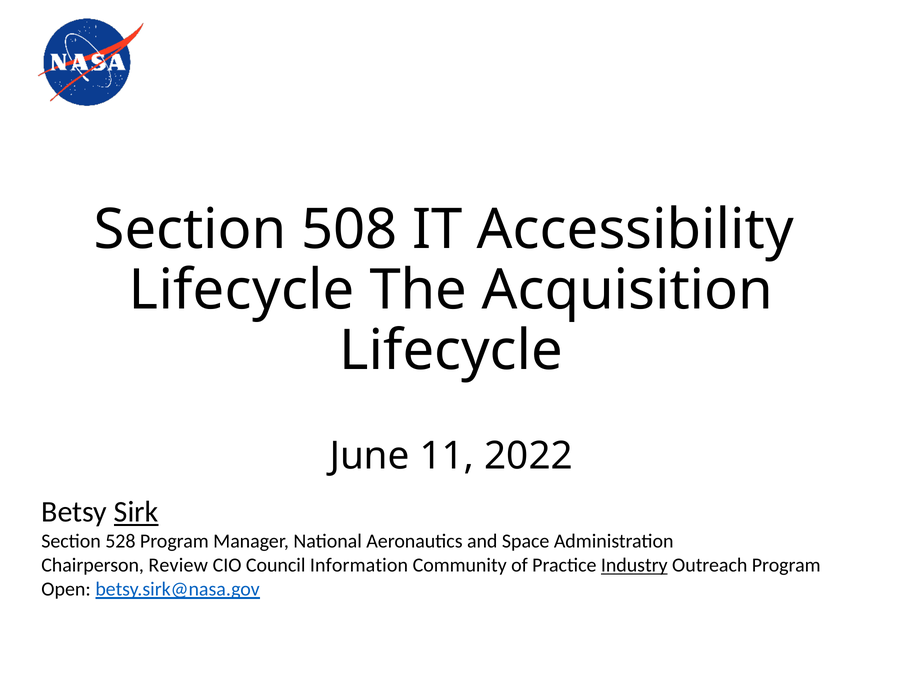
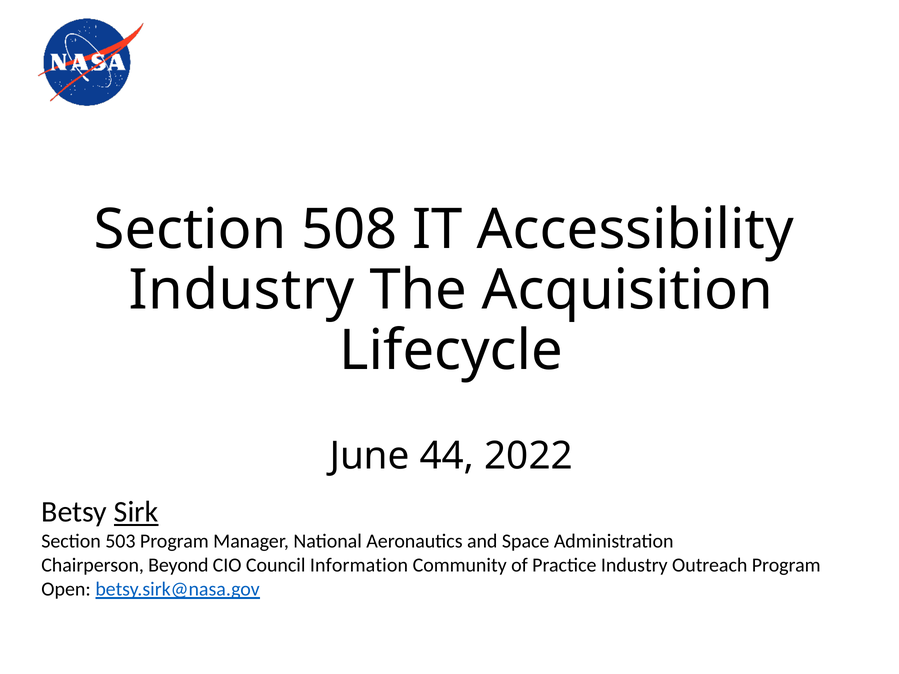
Lifecycle: Lifecycle -> Industry (242, 290)
11: 11 -> 44 (447, 456)
528: 528 -> 503 (120, 542)
Review: Review -> Beyond (178, 565)
Industry underline: present -> none (634, 565)
